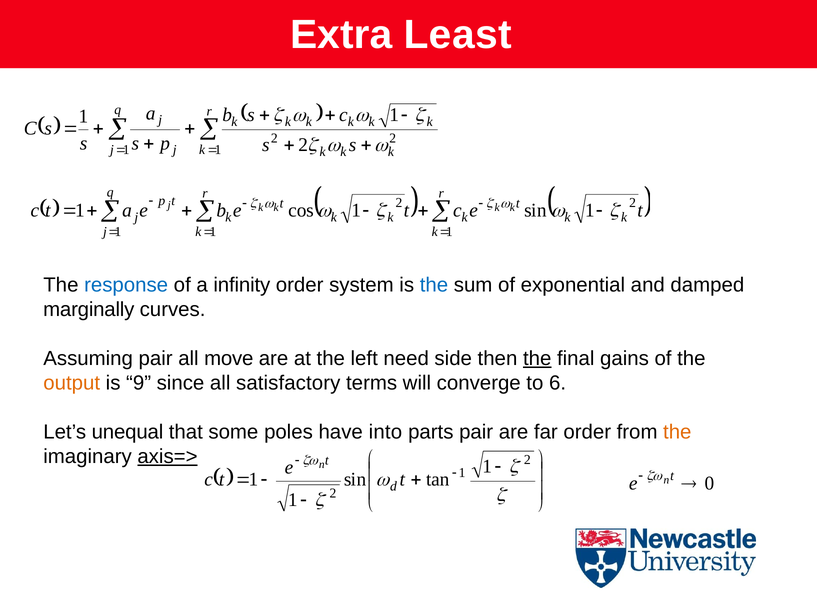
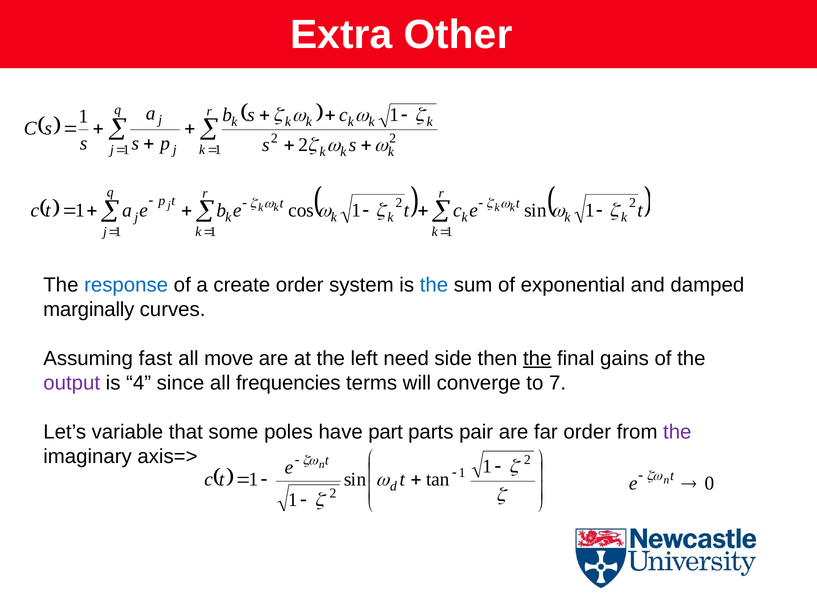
Least: Least -> Other (458, 35)
infinity: infinity -> create (242, 285)
Assuming pair: pair -> fast (155, 359)
output colour: orange -> purple (72, 384)
9: 9 -> 4 (139, 384)
satisfactory: satisfactory -> frequencies (288, 384)
6: 6 -> 7 (558, 384)
unequal: unequal -> variable (127, 433)
into: into -> part (386, 433)
the colour: orange -> purple (677, 433)
axis=> underline: present -> none (167, 457)
